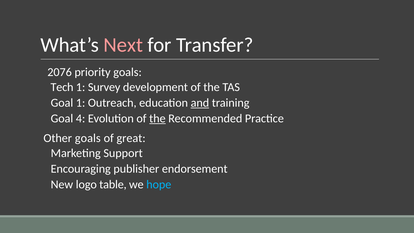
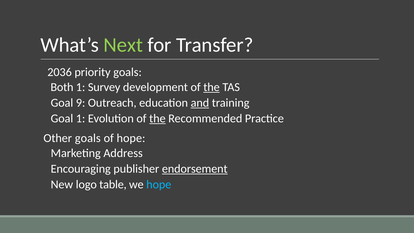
Next colour: pink -> light green (123, 45)
2076: 2076 -> 2036 (60, 72)
Tech: Tech -> Both (62, 87)
the underline: none -> present (212, 87)
Goal 1: 1 -> 9 (81, 103)
Goal 4: 4 -> 1 (81, 118)
of great: great -> hope (131, 138)
Support: Support -> Address (123, 153)
endorsement underline: none -> present (195, 169)
